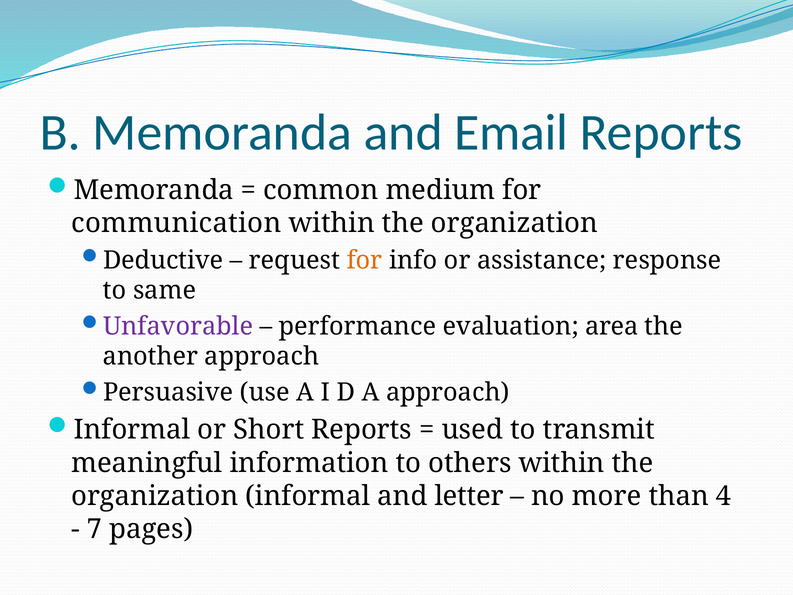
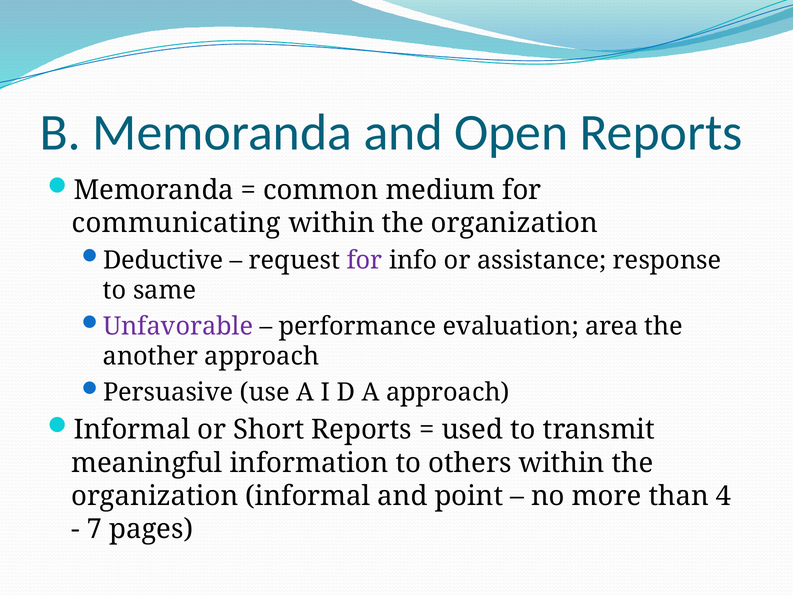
Email: Email -> Open (511, 133)
communication: communication -> communicating (176, 223)
for colour: orange -> purple (364, 260)
letter: letter -> point (469, 496)
